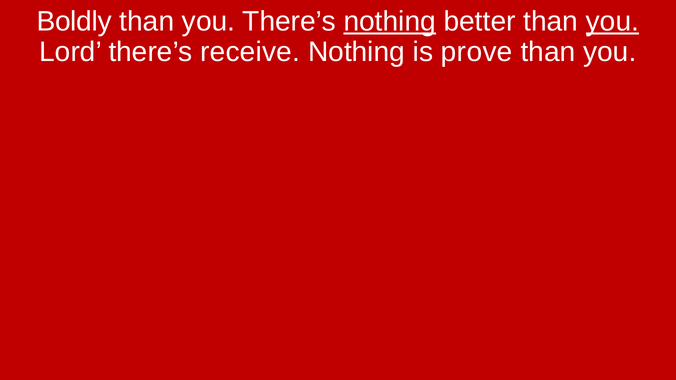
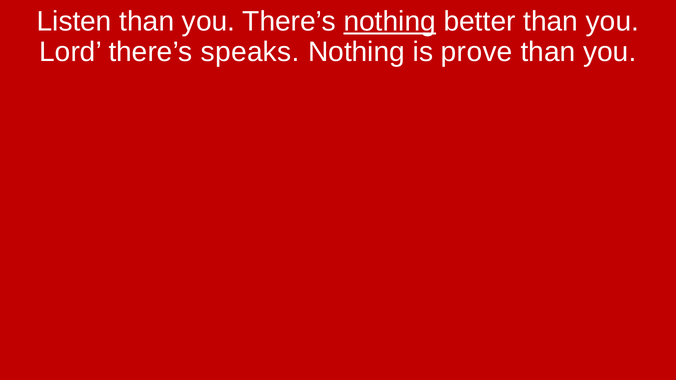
Boldly: Boldly -> Listen (74, 21)
you underline: present -> none (612, 21)
receive: receive -> speaks (250, 52)
